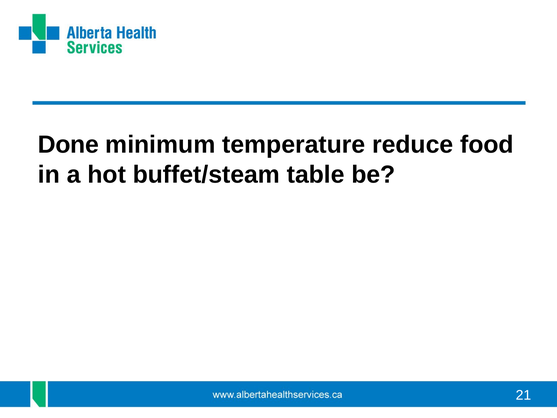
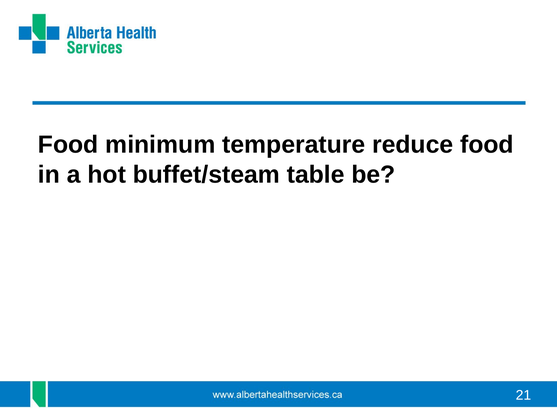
Done: Done -> Food (68, 145)
